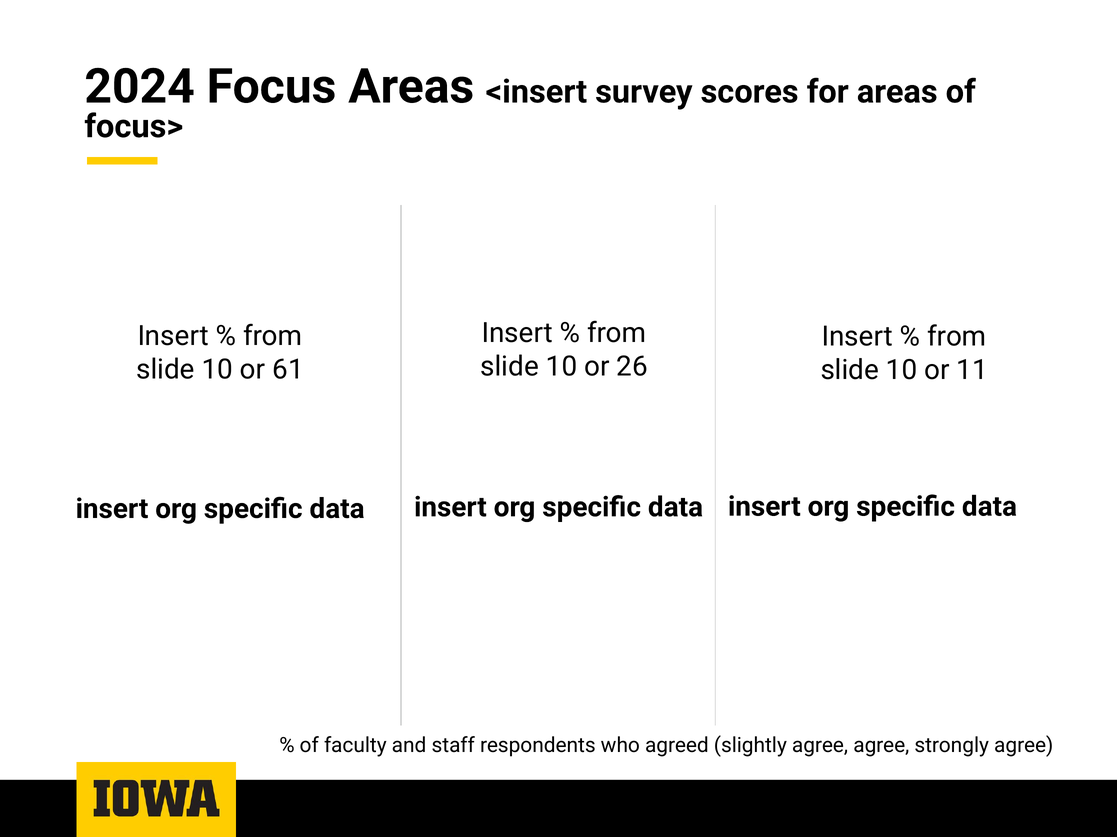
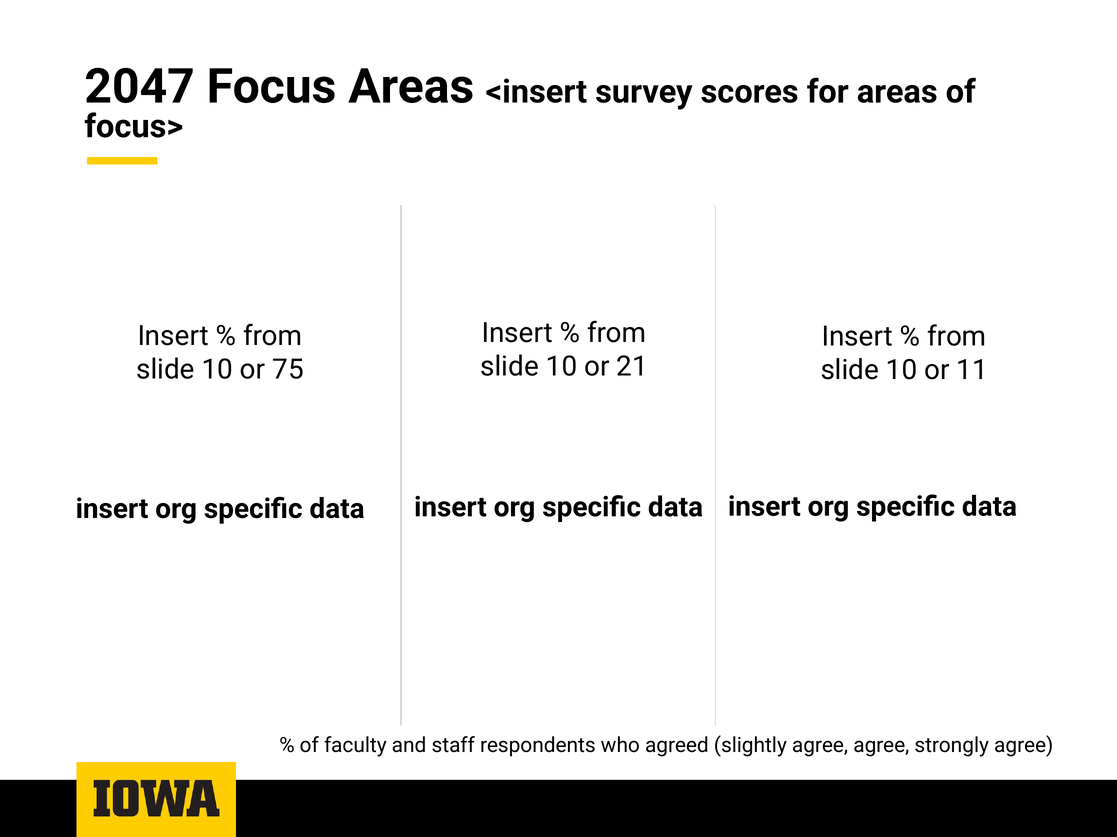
2024: 2024 -> 2047 (140, 87)
26: 26 -> 21 (632, 367)
61: 61 -> 75 (288, 370)
